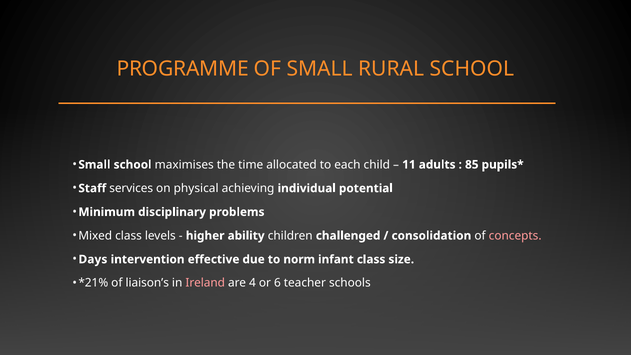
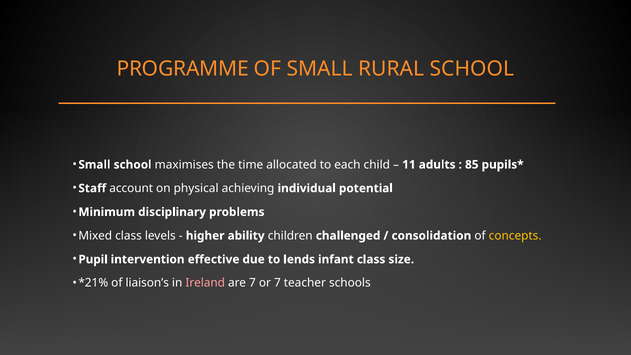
services: services -> account (131, 188)
concepts colour: pink -> yellow (515, 236)
Days: Days -> Pupil (93, 259)
norm: norm -> lends (299, 259)
are 4: 4 -> 7 (252, 283)
or 6: 6 -> 7 (277, 283)
